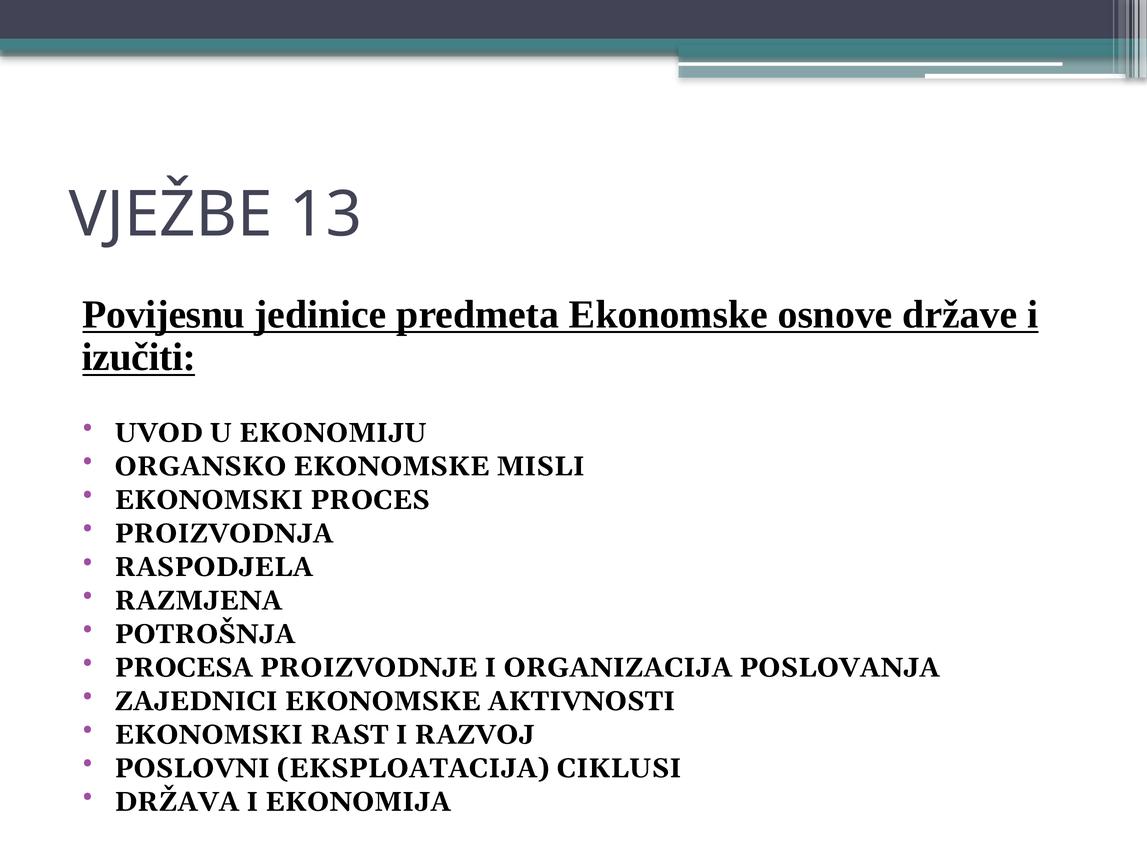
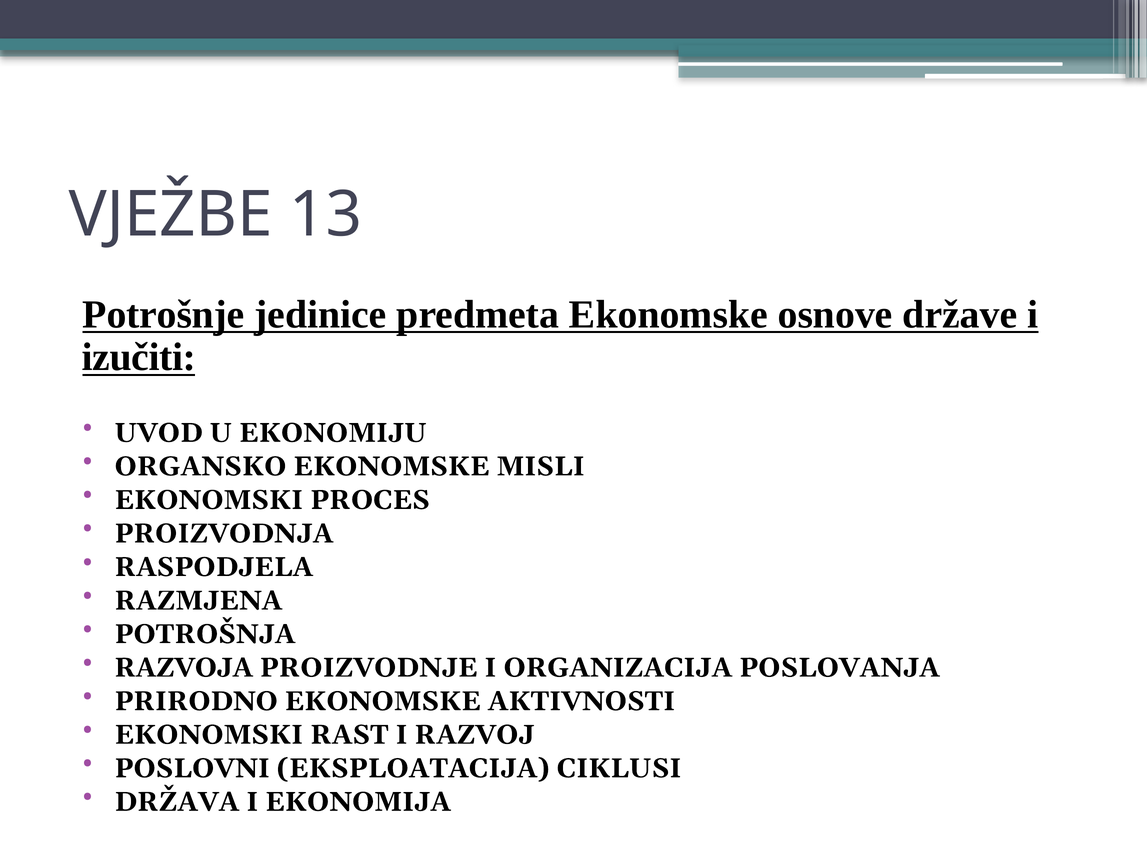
Povijesnu: Povijesnu -> Potrošnje (163, 314)
PROCESA: PROCESA -> RAZVOJA (184, 668)
ZAJEDNICI: ZAJEDNICI -> PRIRODNO (196, 701)
